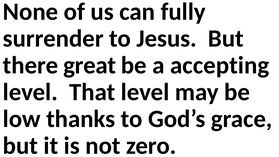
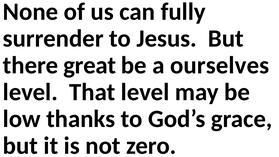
accepting: accepting -> ourselves (220, 65)
